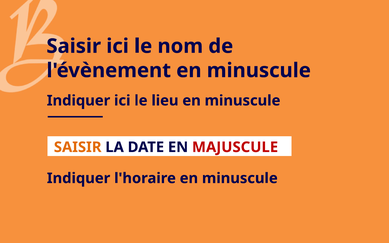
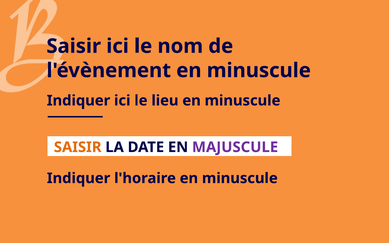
MAJUSCULE colour: red -> purple (235, 147)
